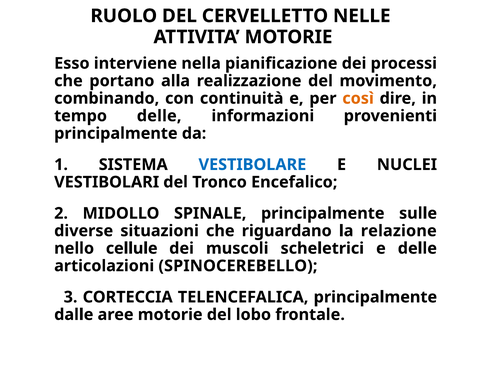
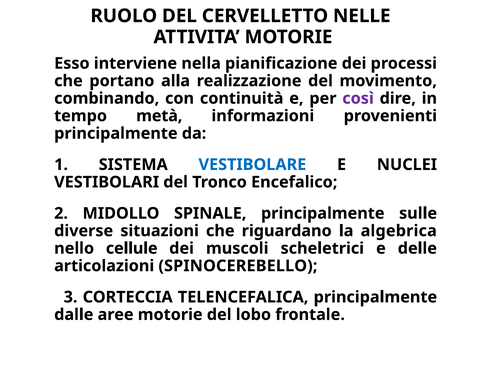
così colour: orange -> purple (358, 98)
tempo delle: delle -> metà (159, 116)
relazione: relazione -> algebrica (399, 231)
